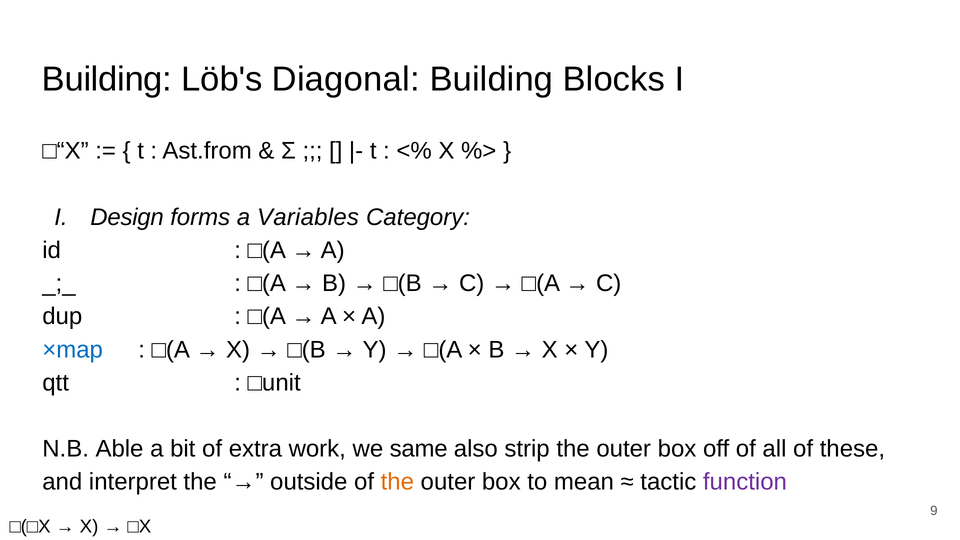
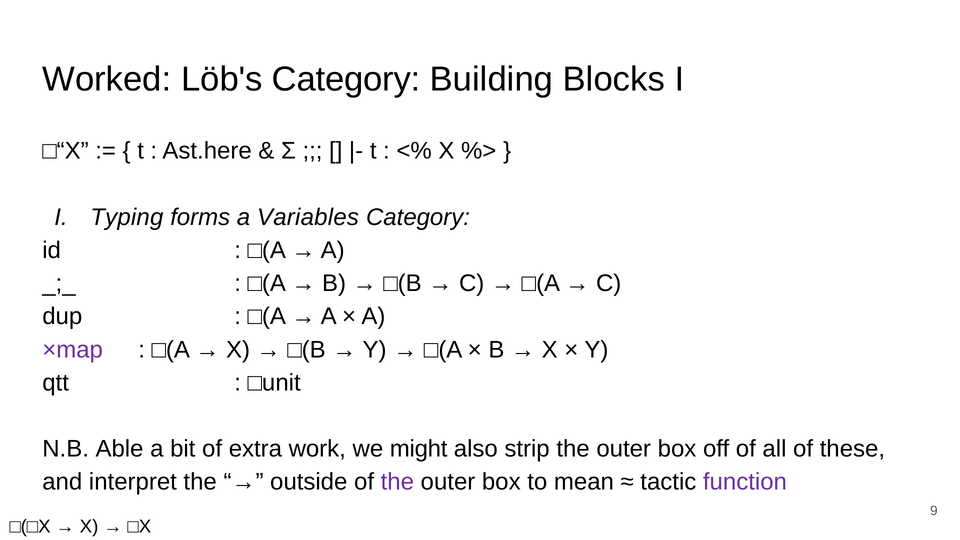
Building: Building -> Worked (107, 80)
Löb's Diagonal: Diagonal -> Category (346, 80)
Ast.from: Ast.from -> Ast.here (207, 151)
Design: Design -> Typing (127, 217)
×map colour: blue -> purple (73, 350)
same: same -> might (419, 449)
the colour: orange -> purple (397, 482)
